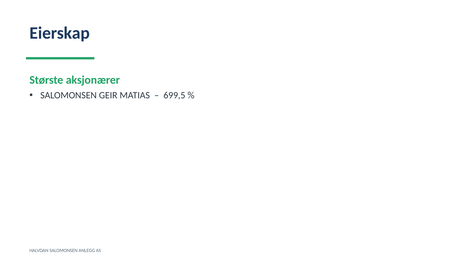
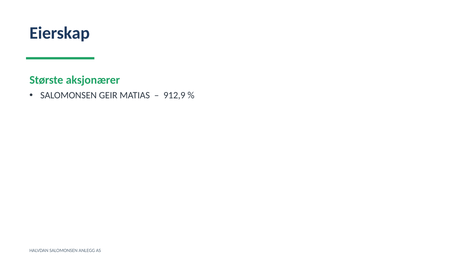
699,5: 699,5 -> 912,9 (174, 95)
